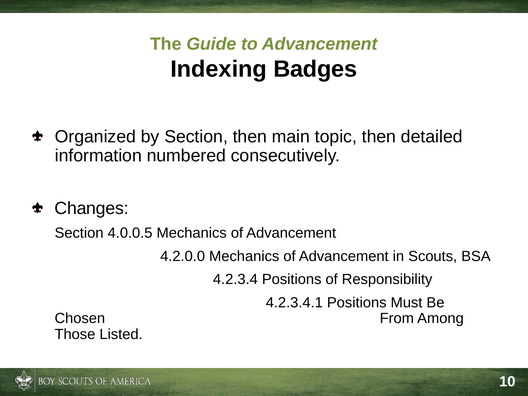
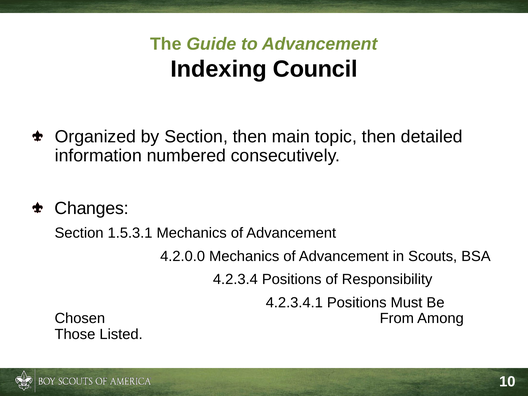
Badges: Badges -> Council (315, 69)
4.0.0.5: 4.0.0.5 -> 1.5.3.1 (130, 233)
